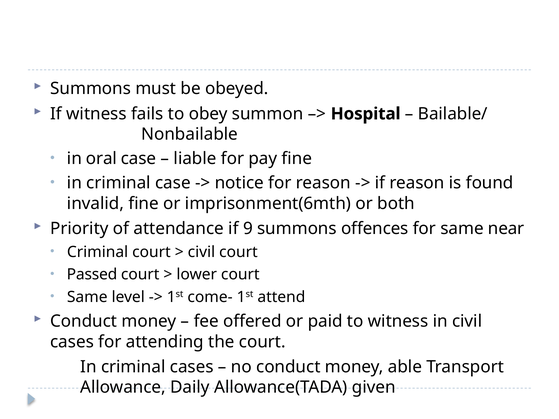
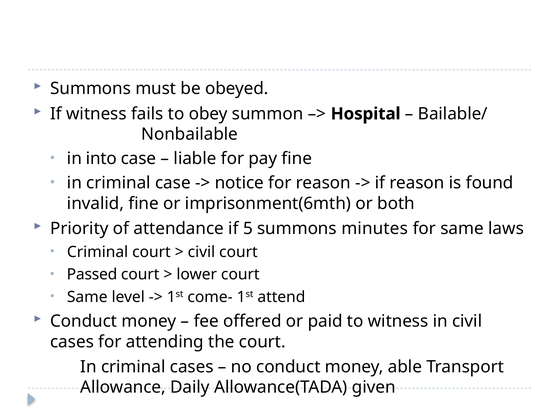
oral: oral -> into (101, 159)
9: 9 -> 5 (248, 229)
offences: offences -> minutes (375, 229)
near: near -> laws (506, 229)
